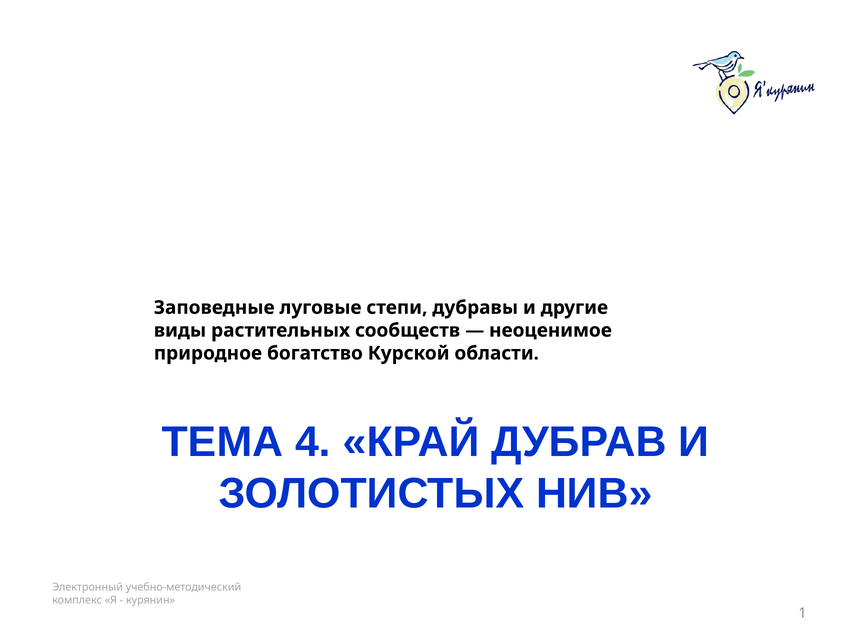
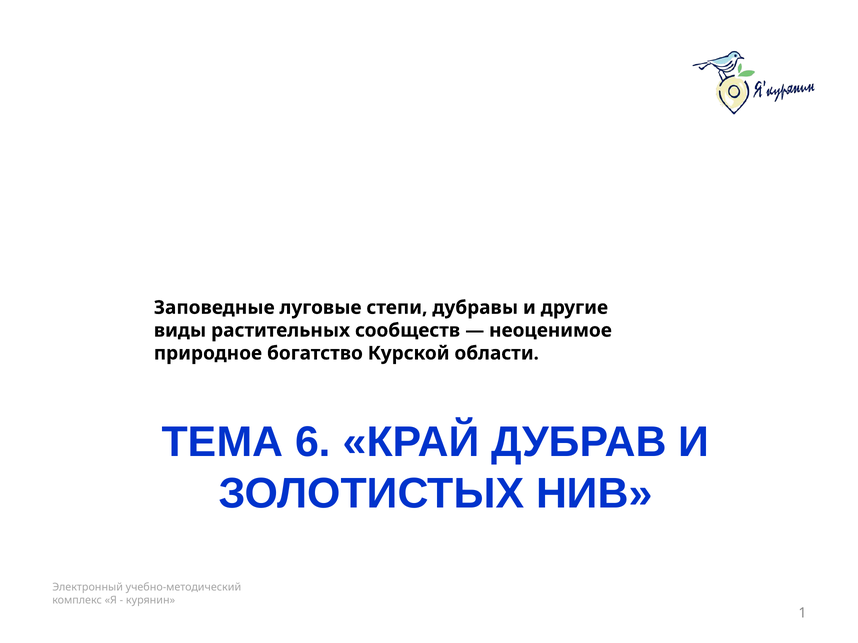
4: 4 -> 6 (313, 443)
